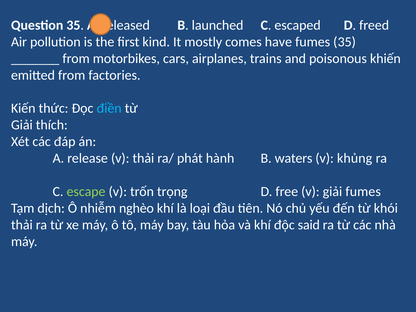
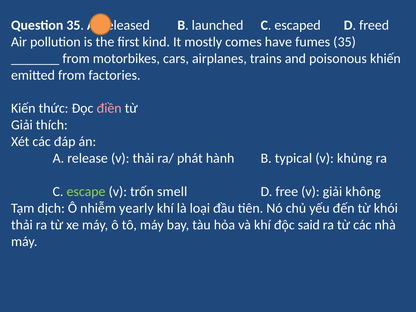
điền colour: light blue -> pink (109, 108)
waters: waters -> typical (293, 158)
trọng: trọng -> smell (172, 192)
giải fumes: fumes -> không (363, 192)
nghèo: nghèo -> yearly (136, 208)
